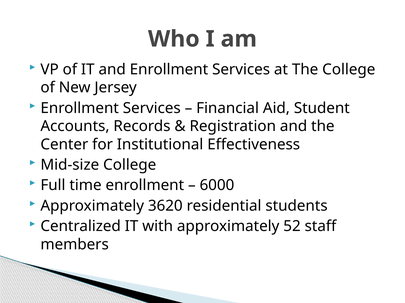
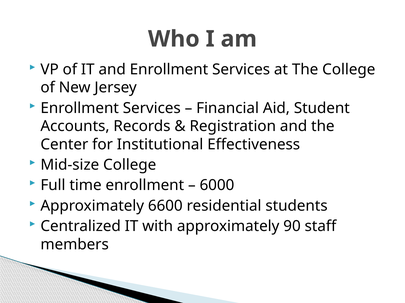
3620: 3620 -> 6600 (165, 206)
52: 52 -> 90 (292, 227)
